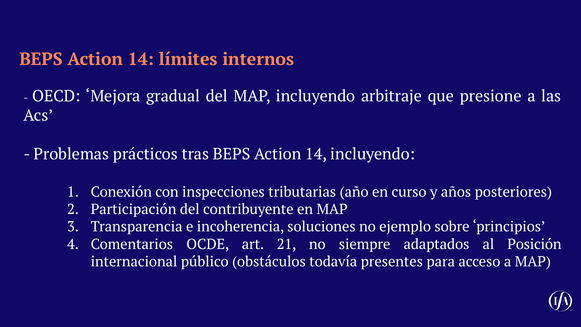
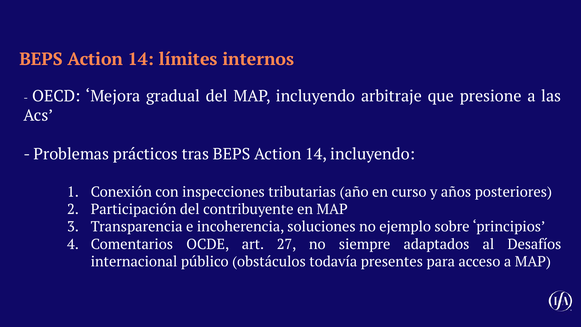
21: 21 -> 27 (287, 244)
Posición: Posición -> Desafíos (534, 244)
